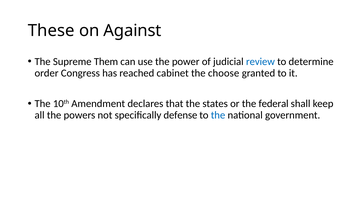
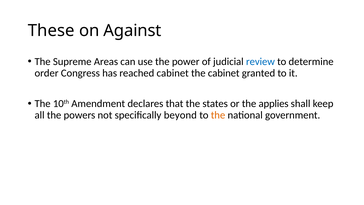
Them: Them -> Areas (106, 62)
the choose: choose -> cabinet (224, 73)
federal: federal -> applies (274, 104)
defense: defense -> beyond (180, 115)
the colour: blue -> orange (218, 115)
